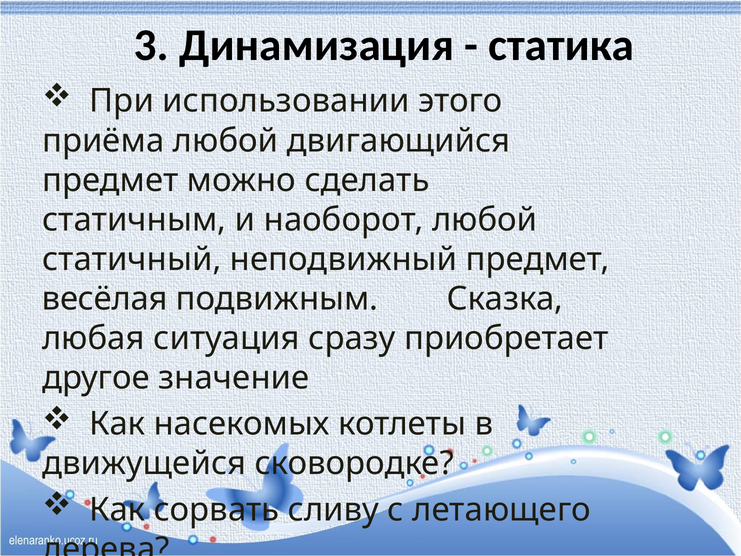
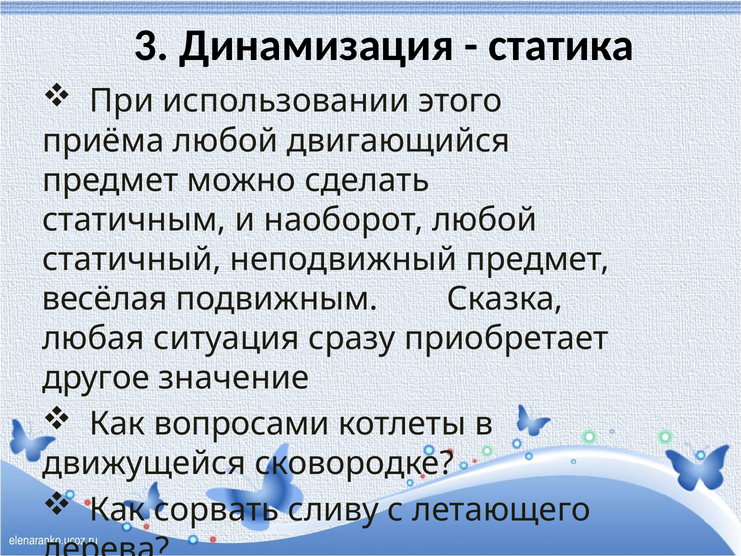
насекомых: насекомых -> вопросами (242, 424)
